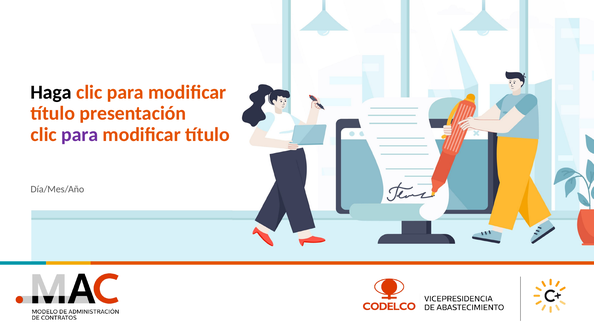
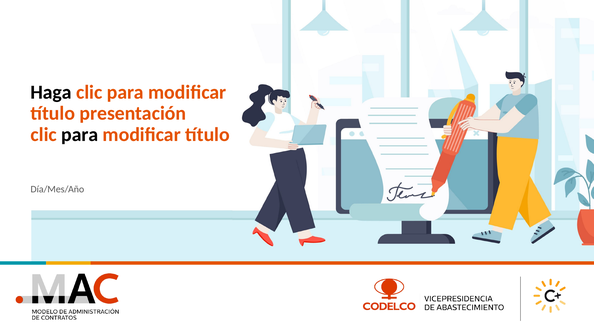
para colour: purple -> black (80, 135)
